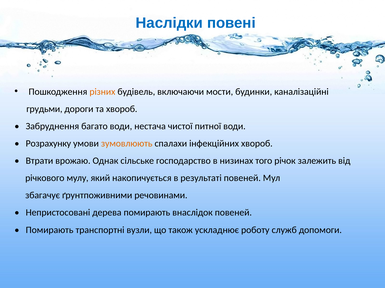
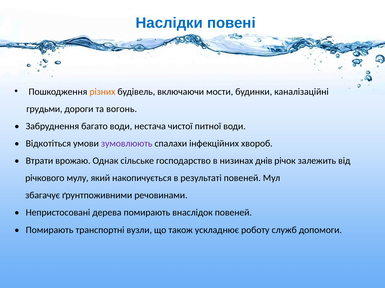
та хвороб: хвороб -> вогонь (122, 109)
Розрахунку: Розрахунку -> Відкотіться (48, 144)
зумовлюють colour: orange -> purple (127, 144)
того: того -> днів (264, 161)
